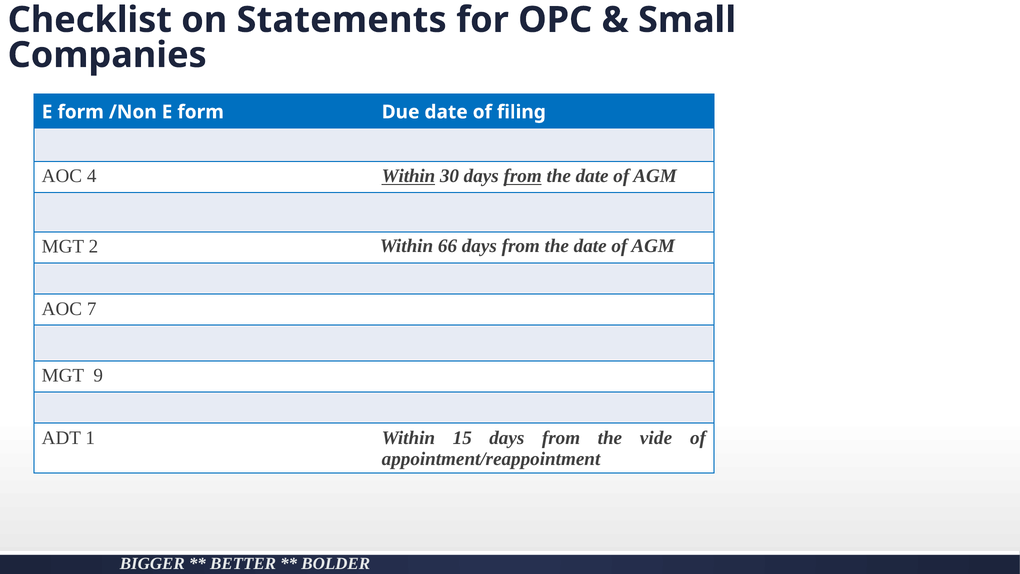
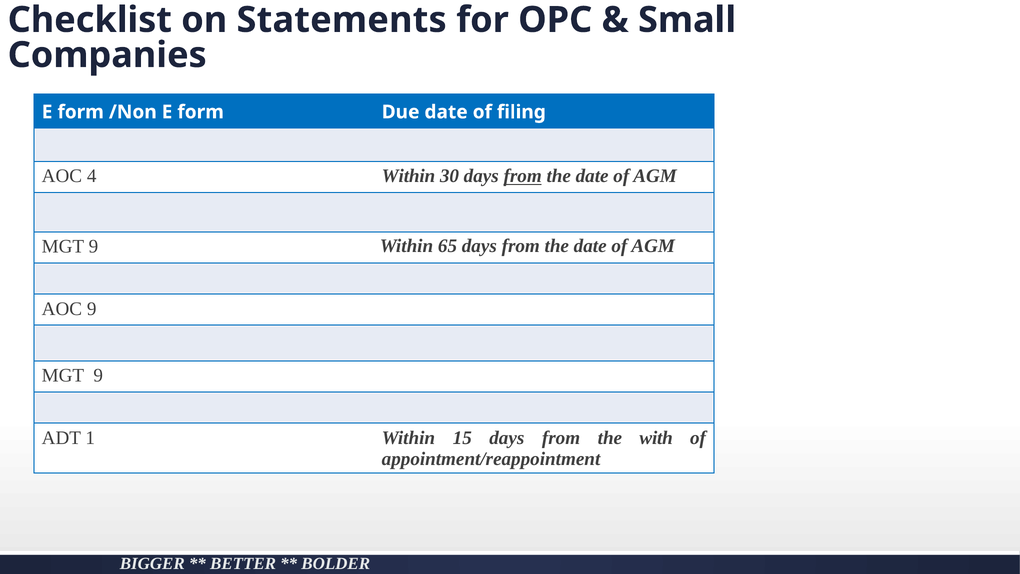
Within underline: present -> none (408, 176)
2: 2 -> 9 (93, 247)
66: 66 -> 65 (448, 246)
AOC 7: 7 -> 9 (92, 309)
vide: vide -> with (656, 438)
